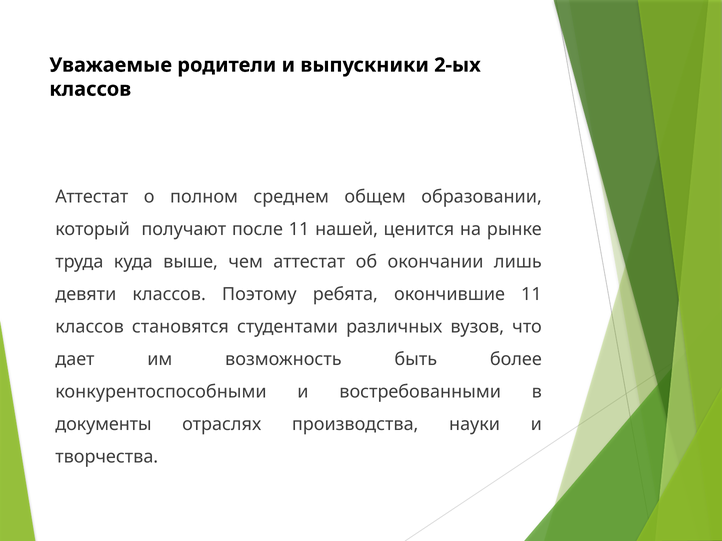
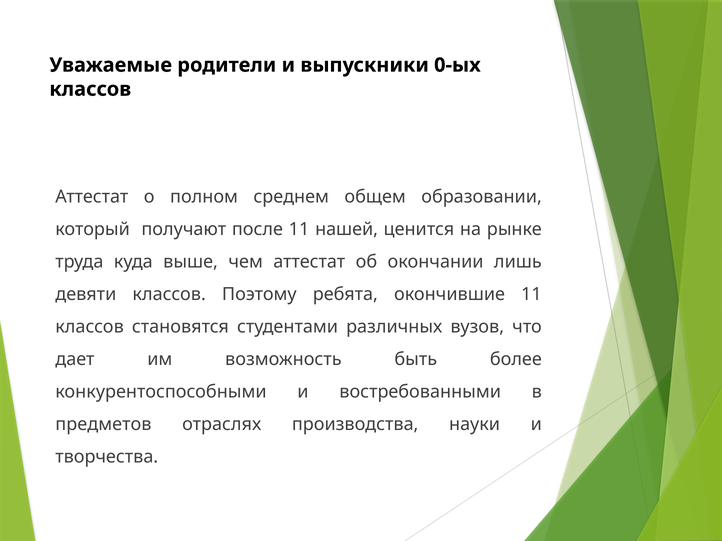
2-ых: 2-ых -> 0-ых (457, 65)
документы: документы -> предметов (103, 425)
